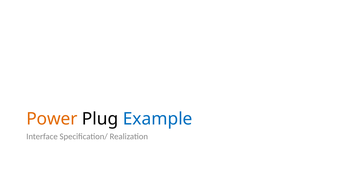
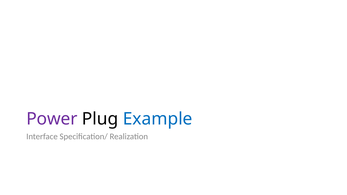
Power colour: orange -> purple (52, 119)
